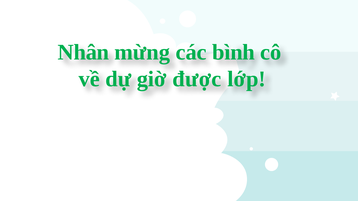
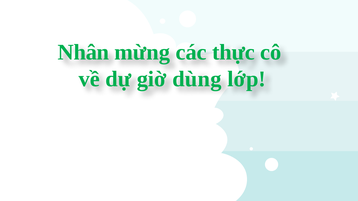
bình: bình -> thực (233, 52)
được: được -> dùng (197, 79)
